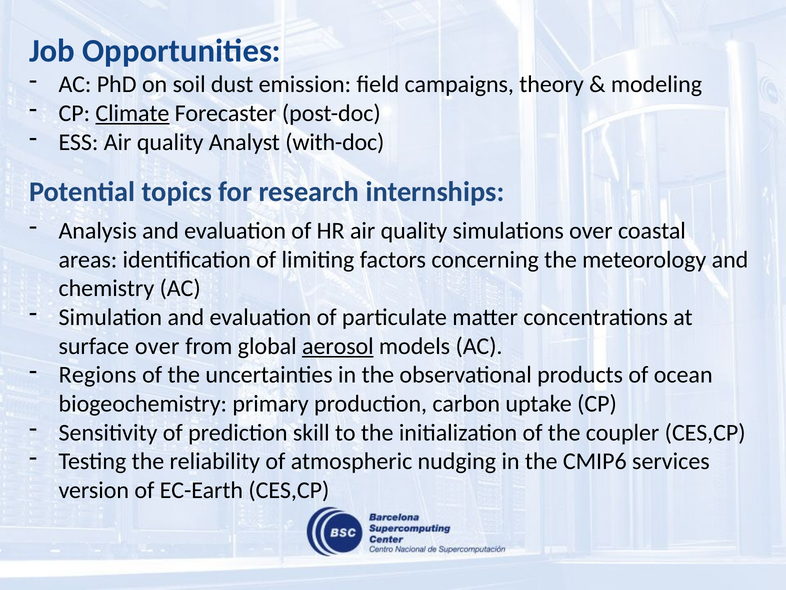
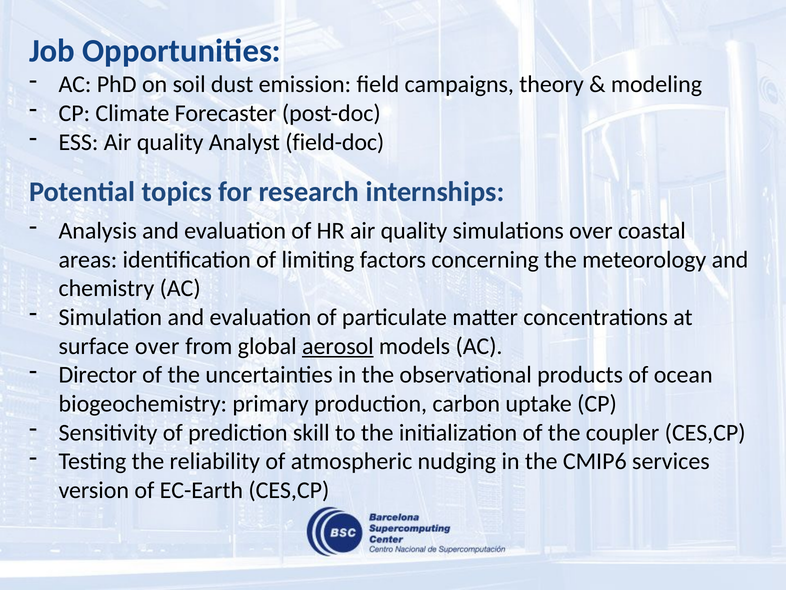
Climate underline: present -> none (132, 113)
with-doc: with-doc -> field-doc (335, 142)
Regions: Regions -> Director (98, 375)
